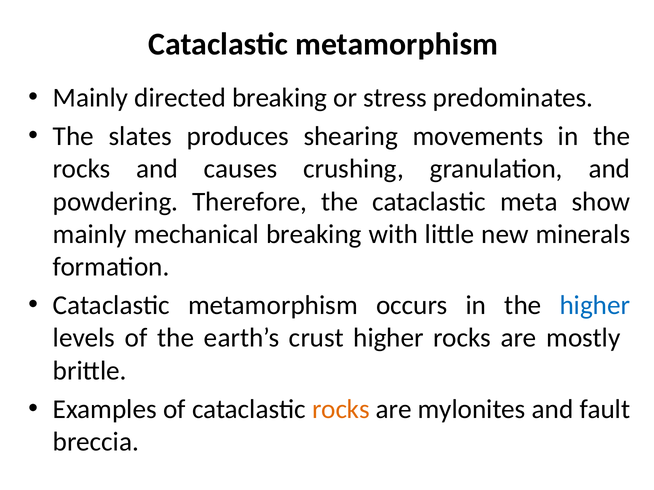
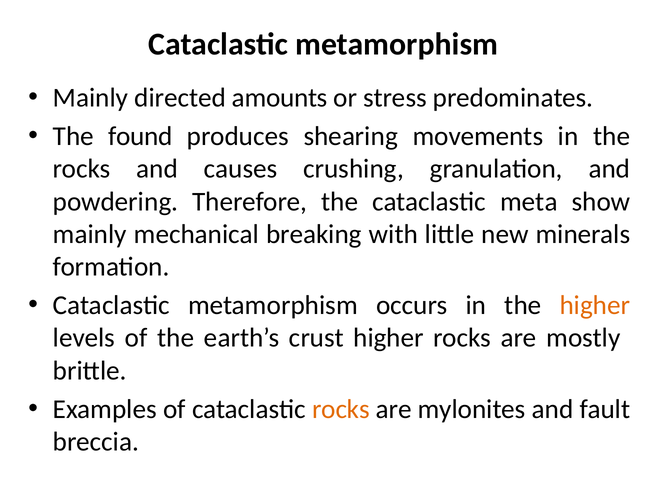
directed breaking: breaking -> amounts (280, 98)
slates: slates -> found (141, 136)
higher colour: blue -> orange (595, 306)
